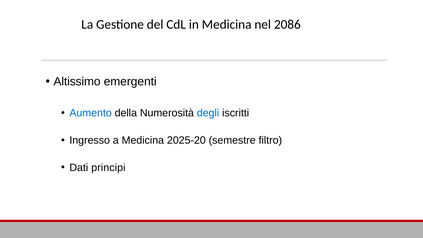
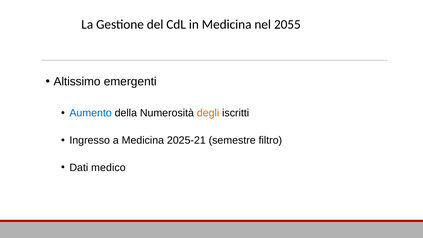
2086: 2086 -> 2055 (287, 24)
degli colour: blue -> orange (208, 113)
2025-20: 2025-20 -> 2025-21 (186, 140)
principi: principi -> medico (108, 168)
